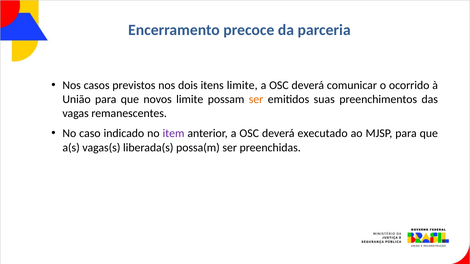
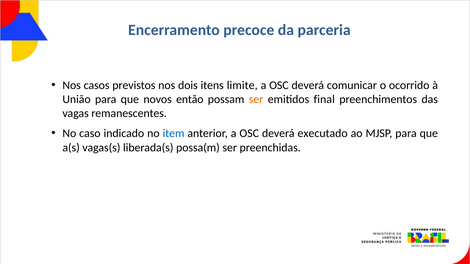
novos limite: limite -> então (190, 99)
suas: suas -> final (324, 99)
item colour: purple -> blue (174, 134)
